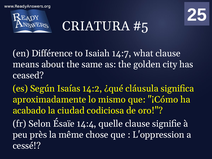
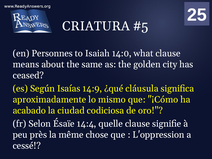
Différence: Différence -> Personnes (52, 53)
14:7: 14:7 -> 14:0 (122, 53)
14:2: 14:2 -> 14:9 (92, 89)
